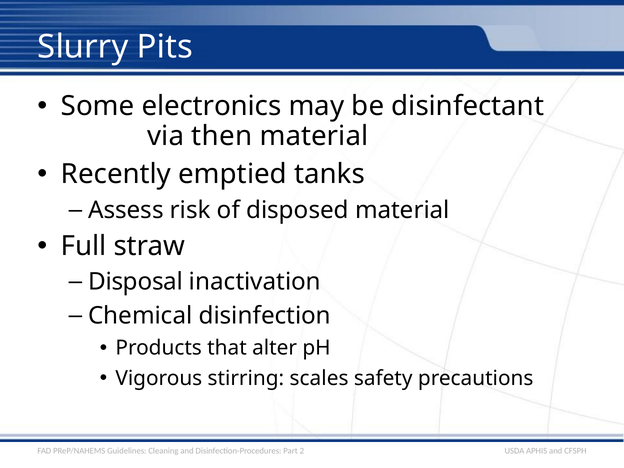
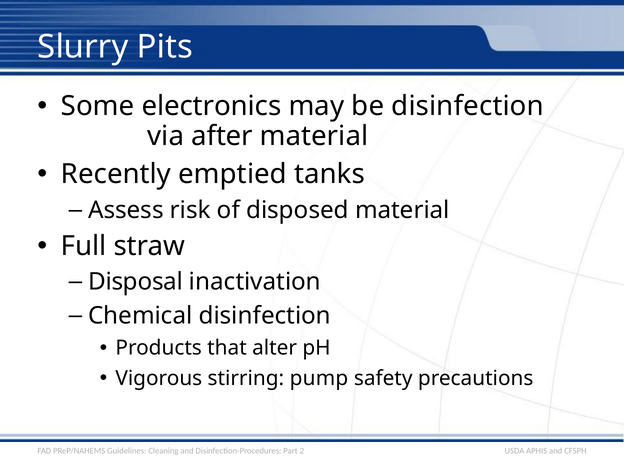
be disinfectant: disinfectant -> disinfection (468, 106)
then: then -> after (222, 136)
scales: scales -> pump (319, 378)
